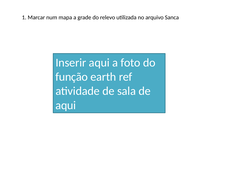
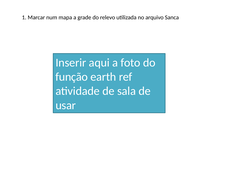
aqui: aqui -> usar (66, 105)
